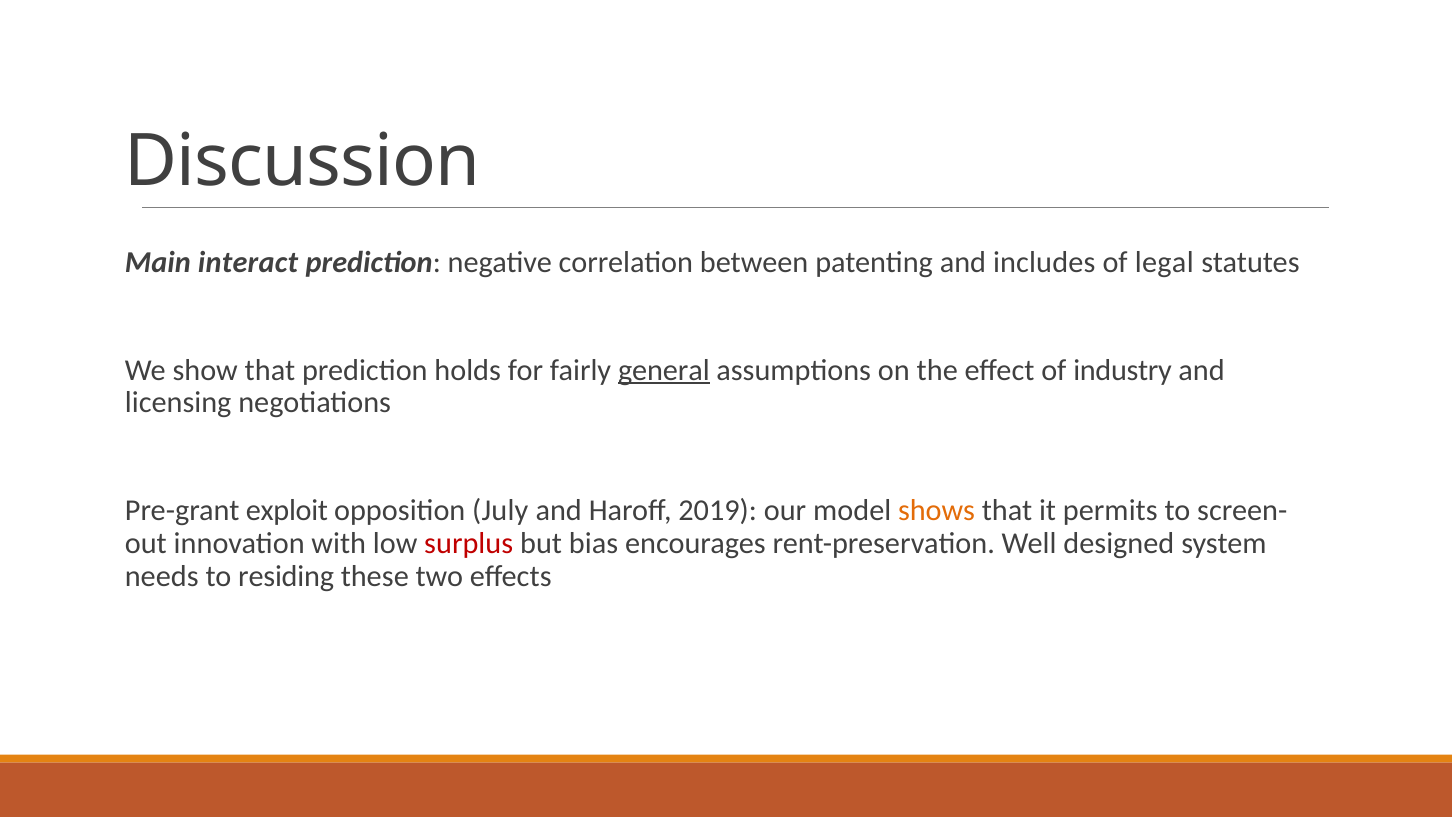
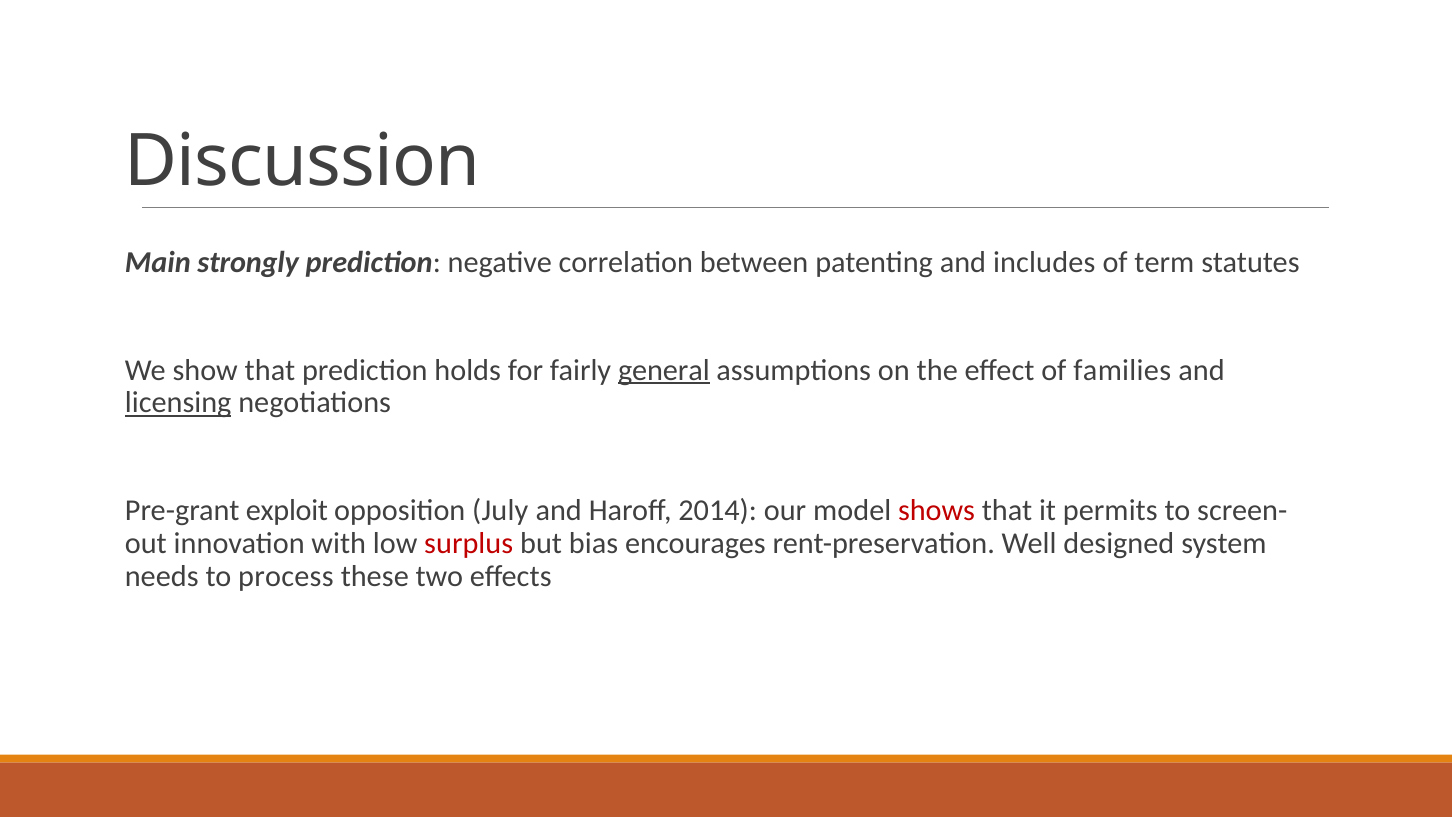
interact: interact -> strongly (248, 262)
legal: legal -> term (1164, 262)
industry: industry -> families (1122, 370)
licensing underline: none -> present (178, 403)
2019: 2019 -> 2014 (718, 510)
shows colour: orange -> red (937, 510)
residing: residing -> process (286, 576)
